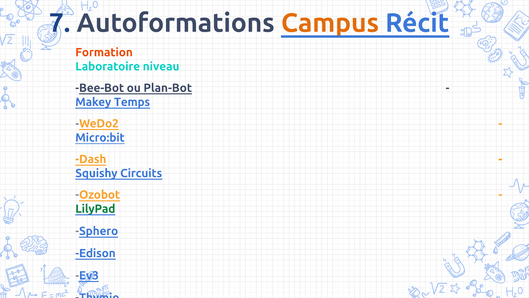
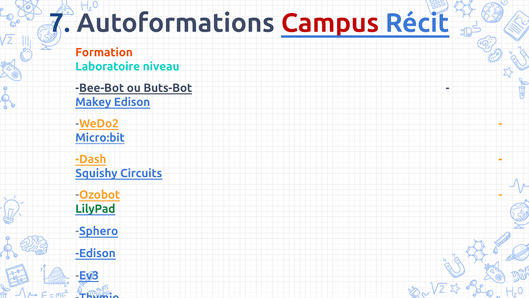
Campus colour: orange -> red (330, 23)
Plan-Bot: Plan-Bot -> Buts-Bot (168, 88)
Makey Temps: Temps -> Edison (132, 102)
